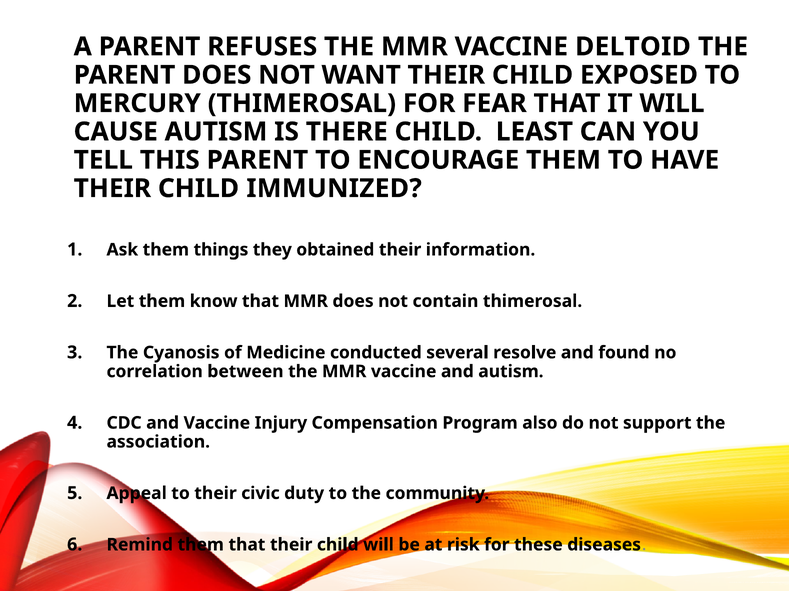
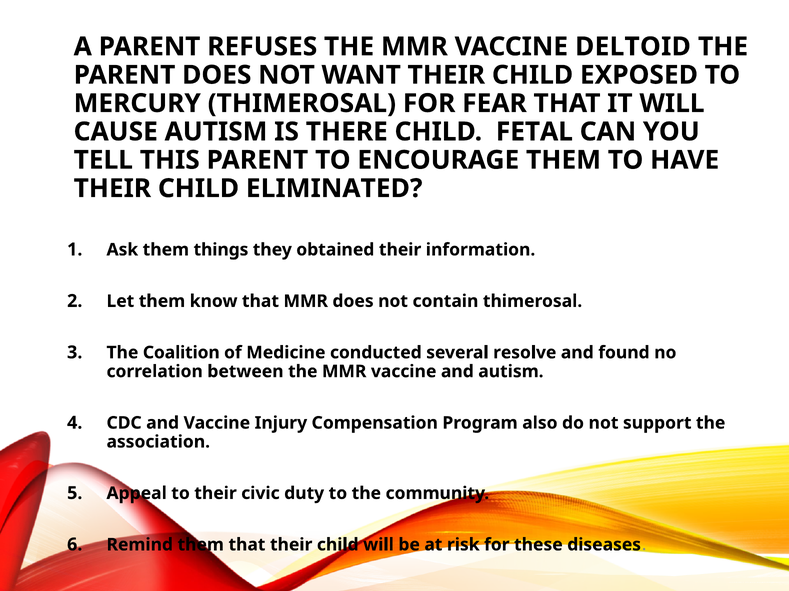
LEAST: LEAST -> FETAL (534, 132)
IMMUNIZED: IMMUNIZED -> ELIMINATED (334, 189)
Cyanosis: Cyanosis -> Coalition (181, 353)
